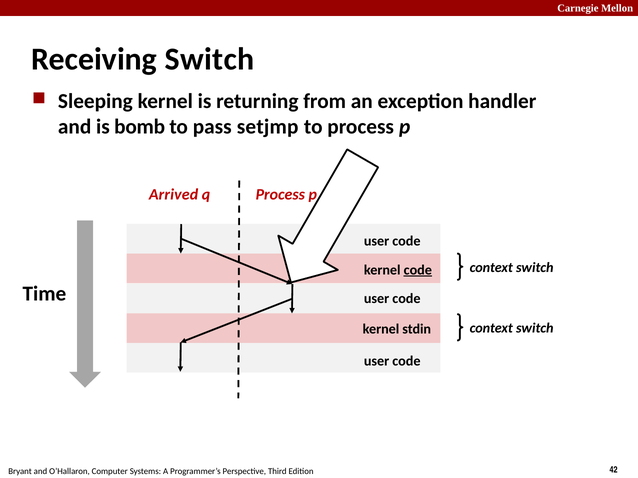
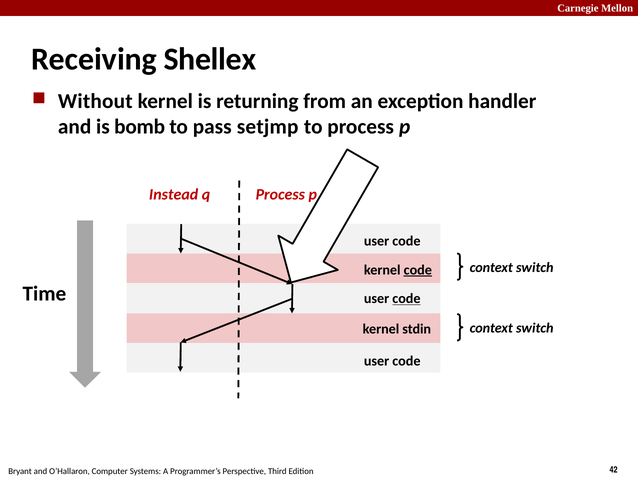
Receiving Switch: Switch -> Shellex (210, 59)
Sleeping: Sleeping -> Without (95, 101)
Arrived: Arrived -> Instead (174, 195)
code underline: none -> present (406, 299)
